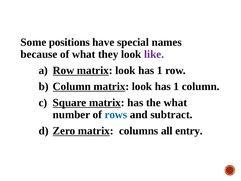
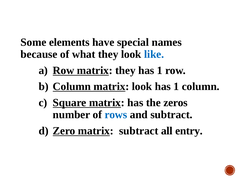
positions: positions -> elements (69, 42)
like colour: purple -> blue (154, 54)
Row matrix look: look -> they (125, 70)
the what: what -> zeros (176, 103)
matrix columns: columns -> subtract (139, 131)
